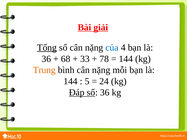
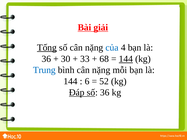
68: 68 -> 30 (66, 59)
78: 78 -> 68 (104, 59)
144 underline: none -> present (126, 59)
Trung colour: orange -> blue (44, 70)
5: 5 -> 6 (87, 81)
24: 24 -> 52 (104, 81)
